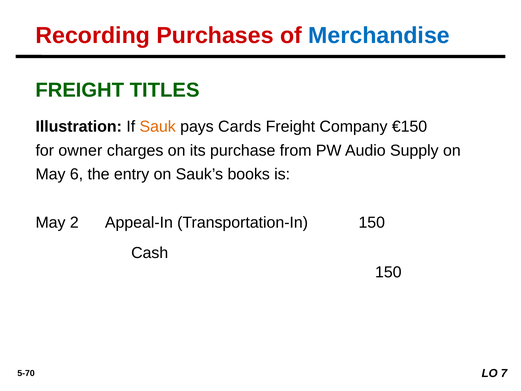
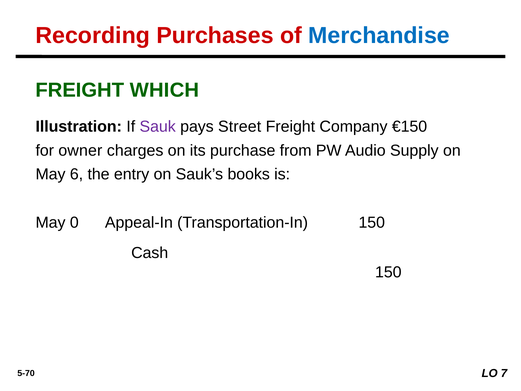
TITLES: TITLES -> WHICH (165, 90)
Sauk colour: orange -> purple (158, 127)
Cards: Cards -> Street (240, 127)
2: 2 -> 0 (74, 223)
